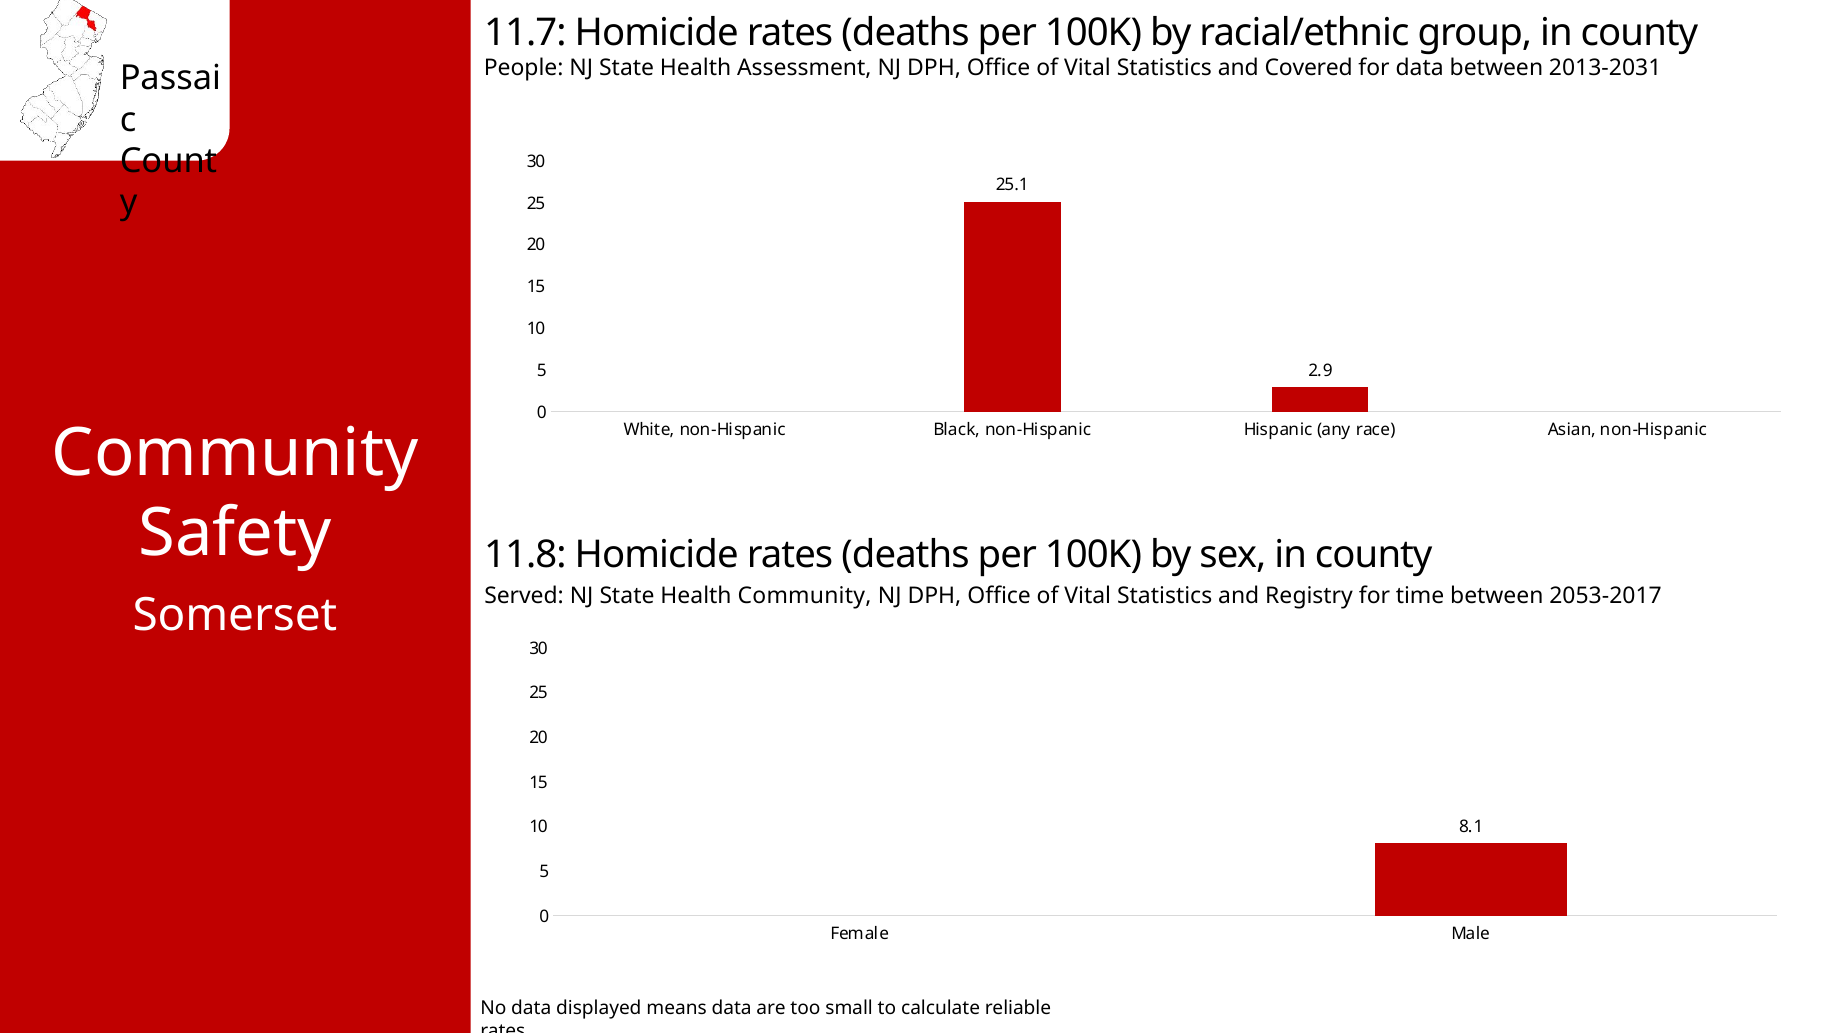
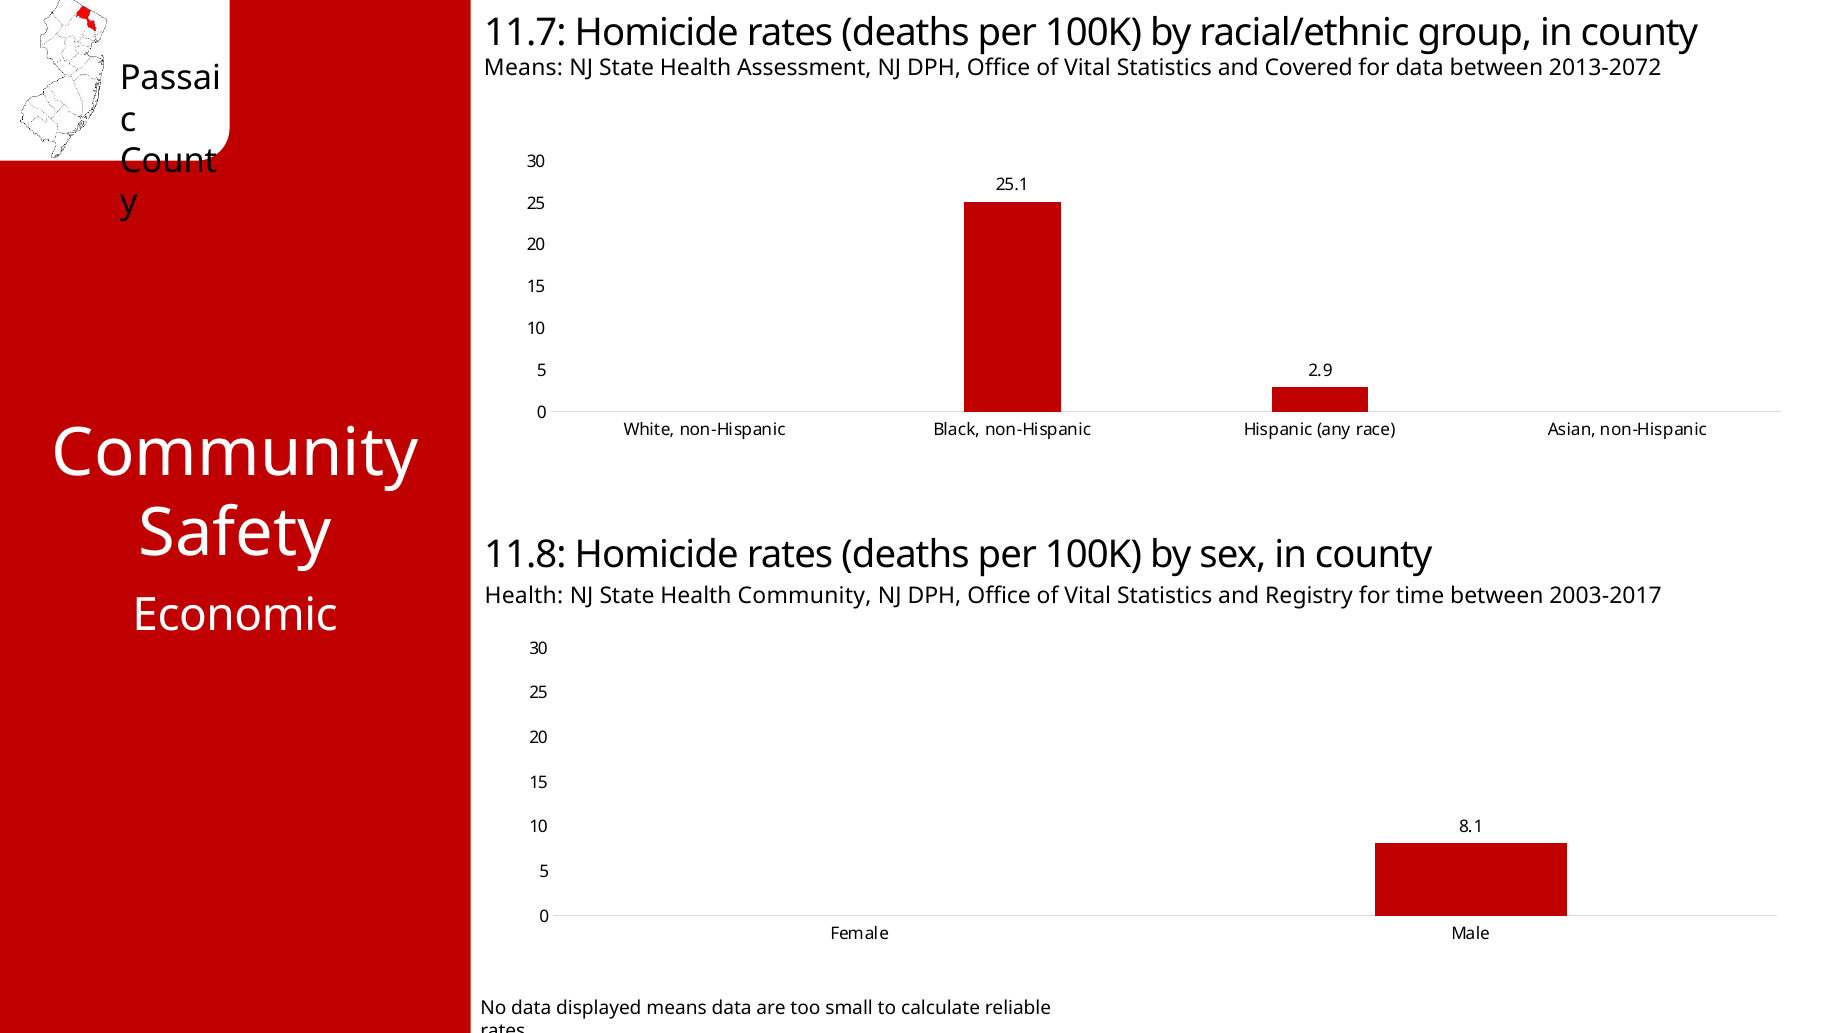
People: People -> Means (524, 68)
2013-2031: 2013-2031 -> 2013-2072 (1605, 68)
Served: Served -> Health (524, 596)
2053-2017: 2053-2017 -> 2003-2017 (1606, 596)
Somerset: Somerset -> Economic (235, 616)
